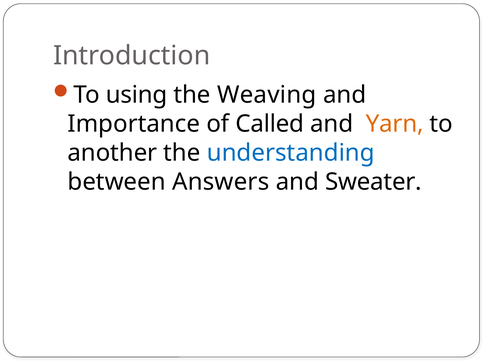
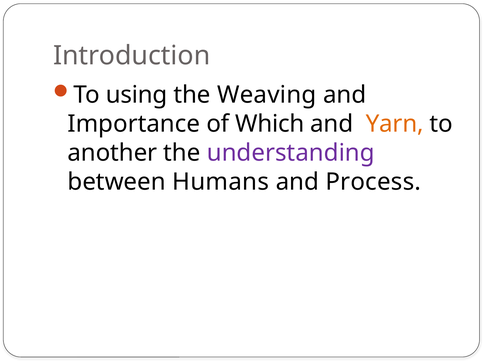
Called: Called -> Which (270, 124)
understanding colour: blue -> purple (291, 153)
Answers: Answers -> Humans (221, 182)
Sweater: Sweater -> Process (373, 182)
